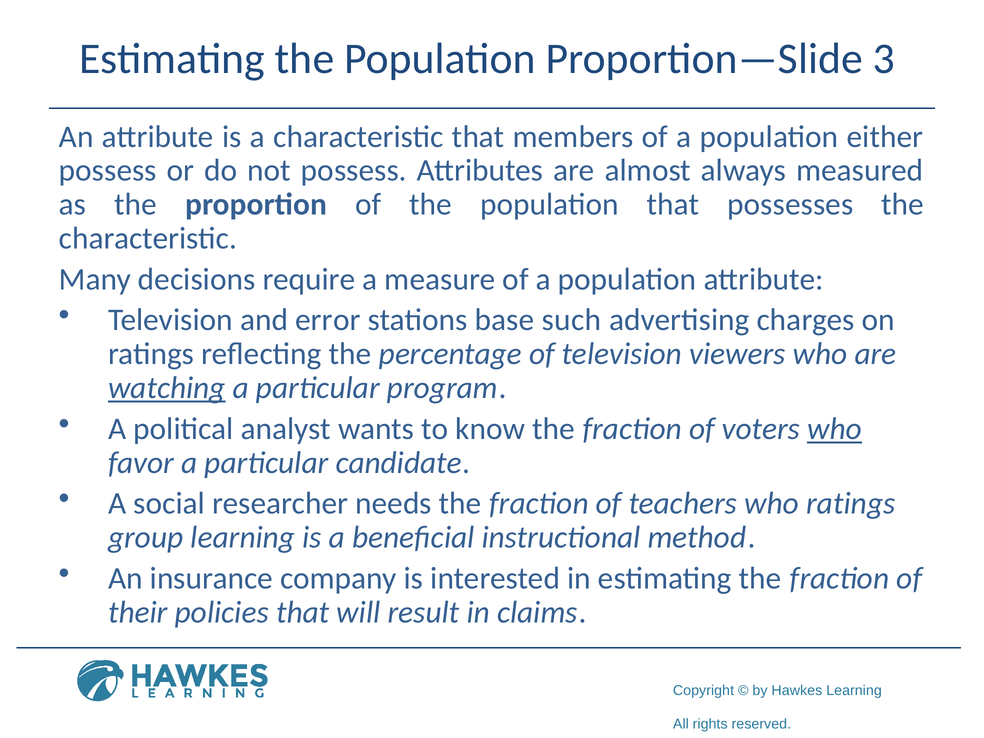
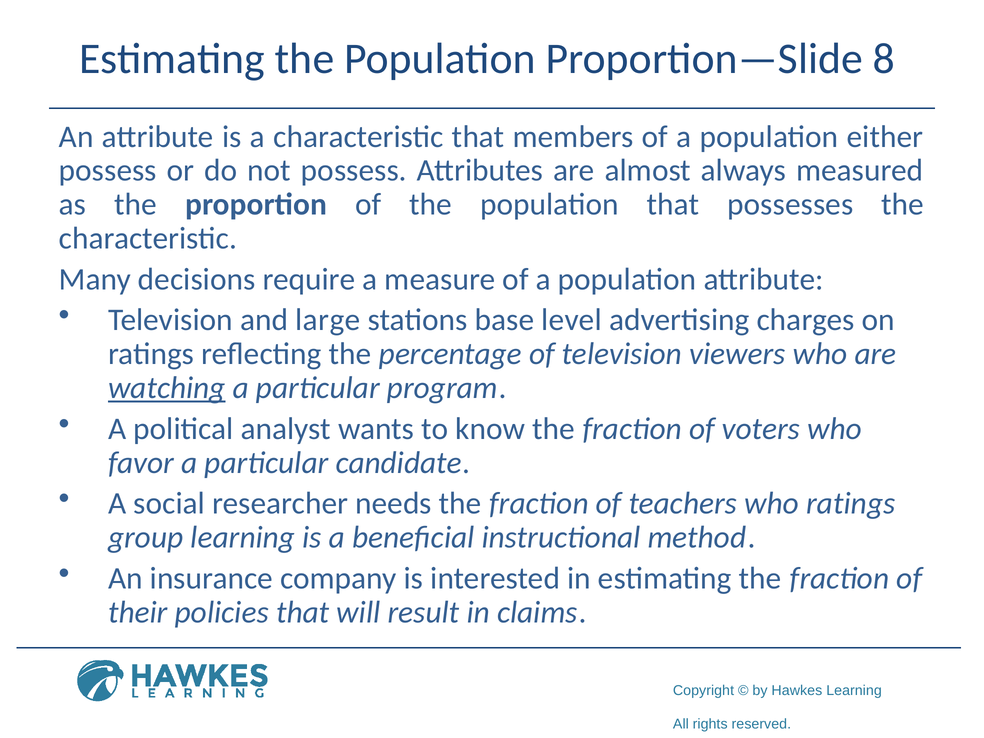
3: 3 -> 8 (884, 59)
error: error -> large (328, 320)
such: such -> level (572, 320)
who underline: present -> none (835, 429)
